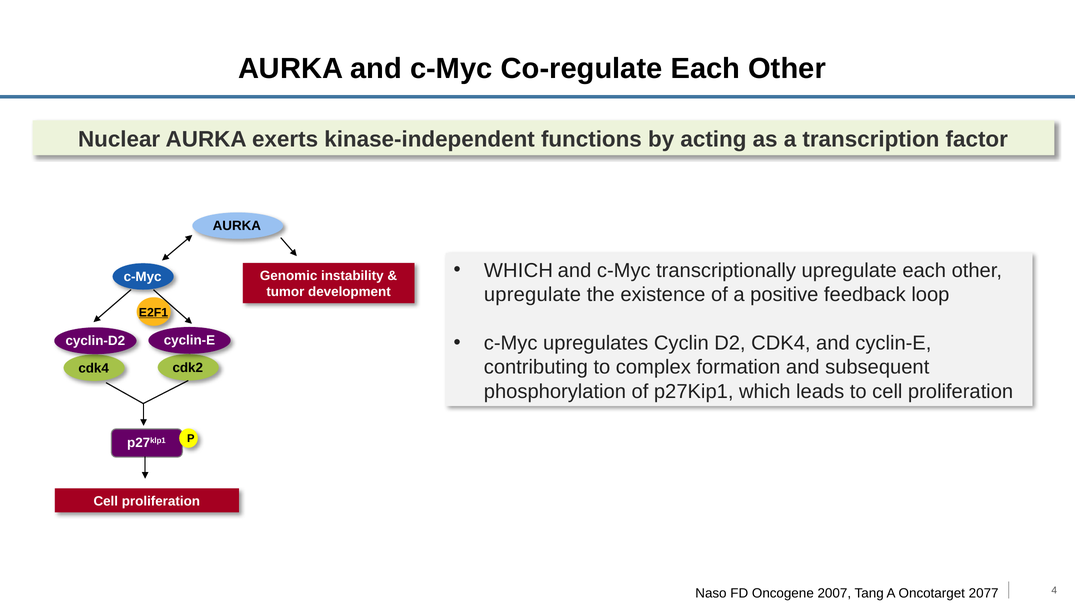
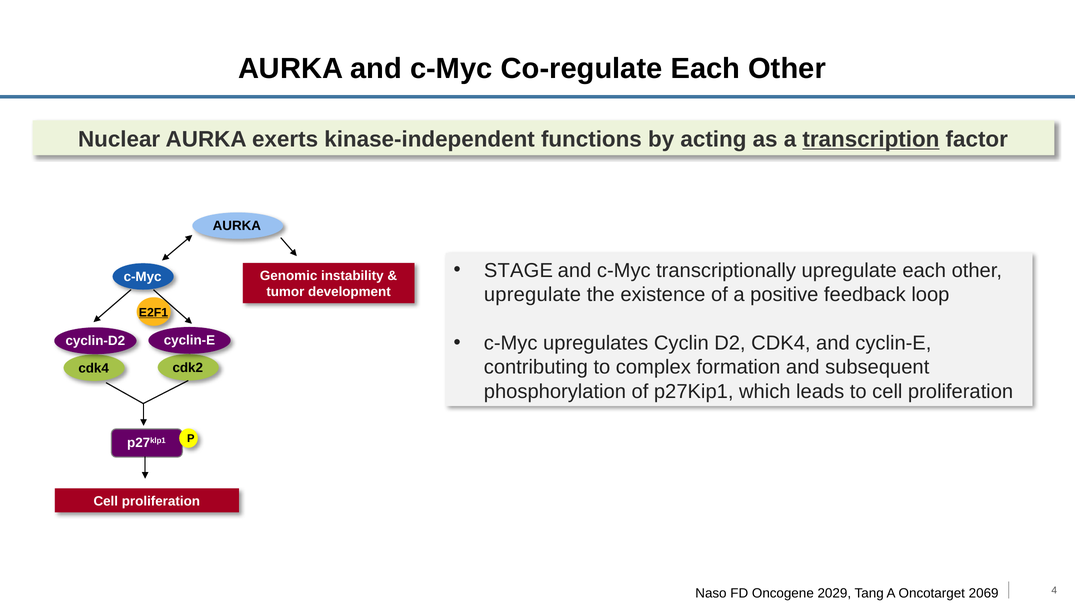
transcription underline: none -> present (871, 139)
WHICH: WHICH -> STAGE (518, 270)
2007: 2007 -> 2029 (834, 593)
2077: 2077 -> 2069 (984, 593)
